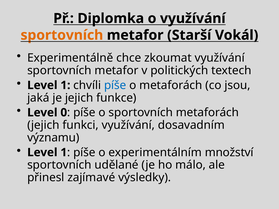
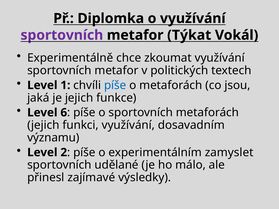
sportovních colour: orange -> purple (62, 35)
Starší: Starší -> Týkat (189, 35)
0: 0 -> 6 (64, 113)
1: 1 -> 2 (64, 153)
množství: množství -> zamyslet (229, 153)
